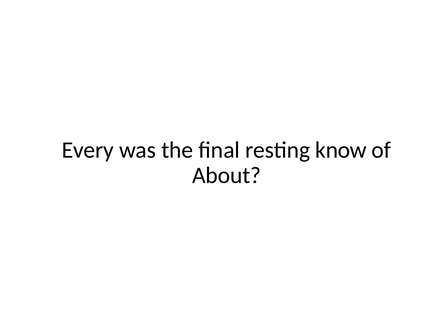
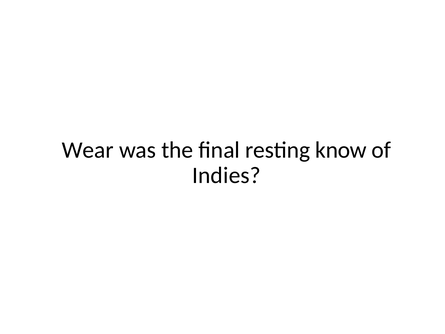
Every: Every -> Wear (88, 150)
About: About -> Indies (226, 175)
